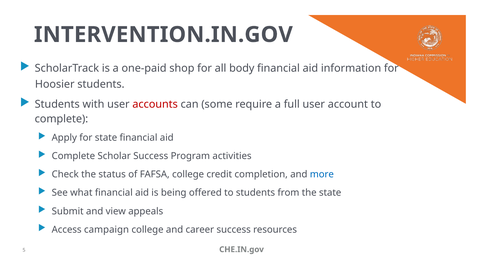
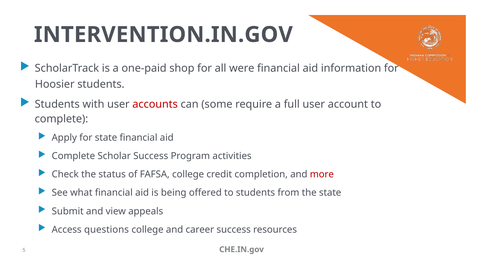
body: body -> were (242, 68)
more colour: blue -> red (322, 174)
campaign: campaign -> questions (106, 229)
